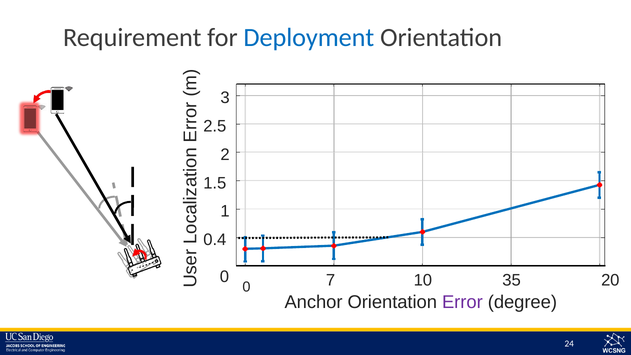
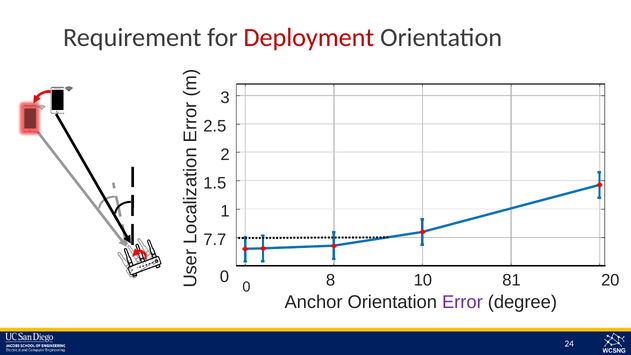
Deployment colour: blue -> red (309, 38)
0.4: 0.4 -> 7.7 (215, 240)
7: 7 -> 8 (331, 280)
35: 35 -> 81 (512, 280)
